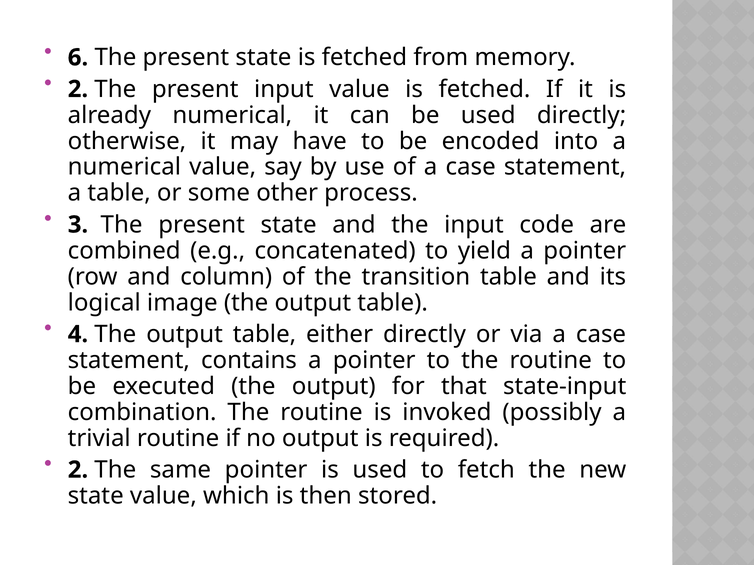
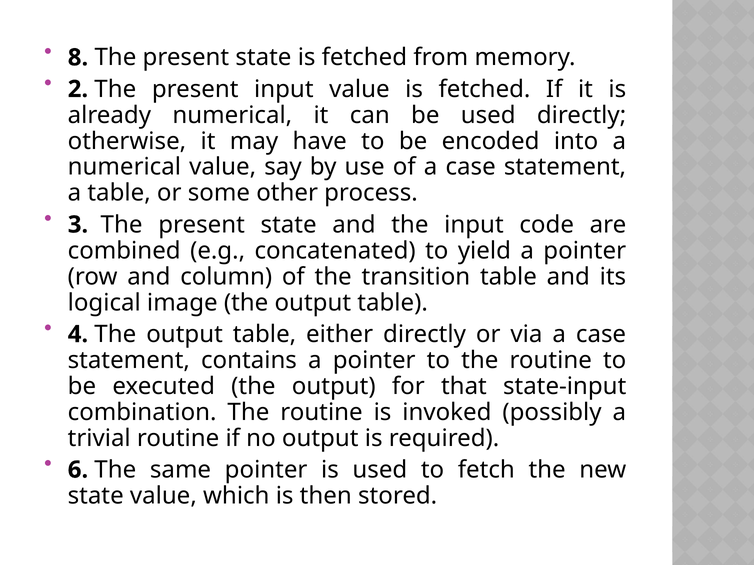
6: 6 -> 8 (78, 58)
2: 2 -> 6 (78, 470)
